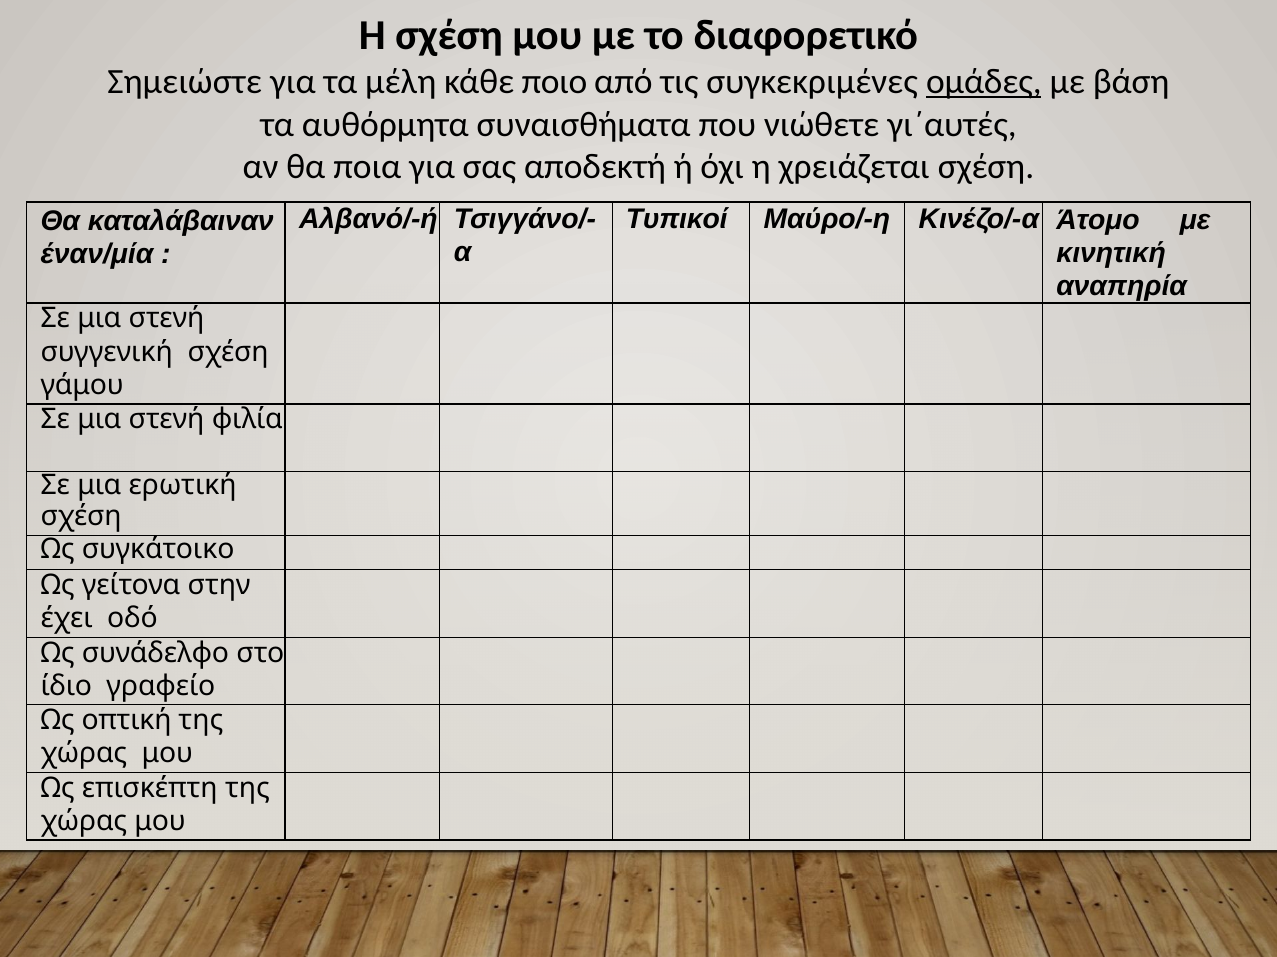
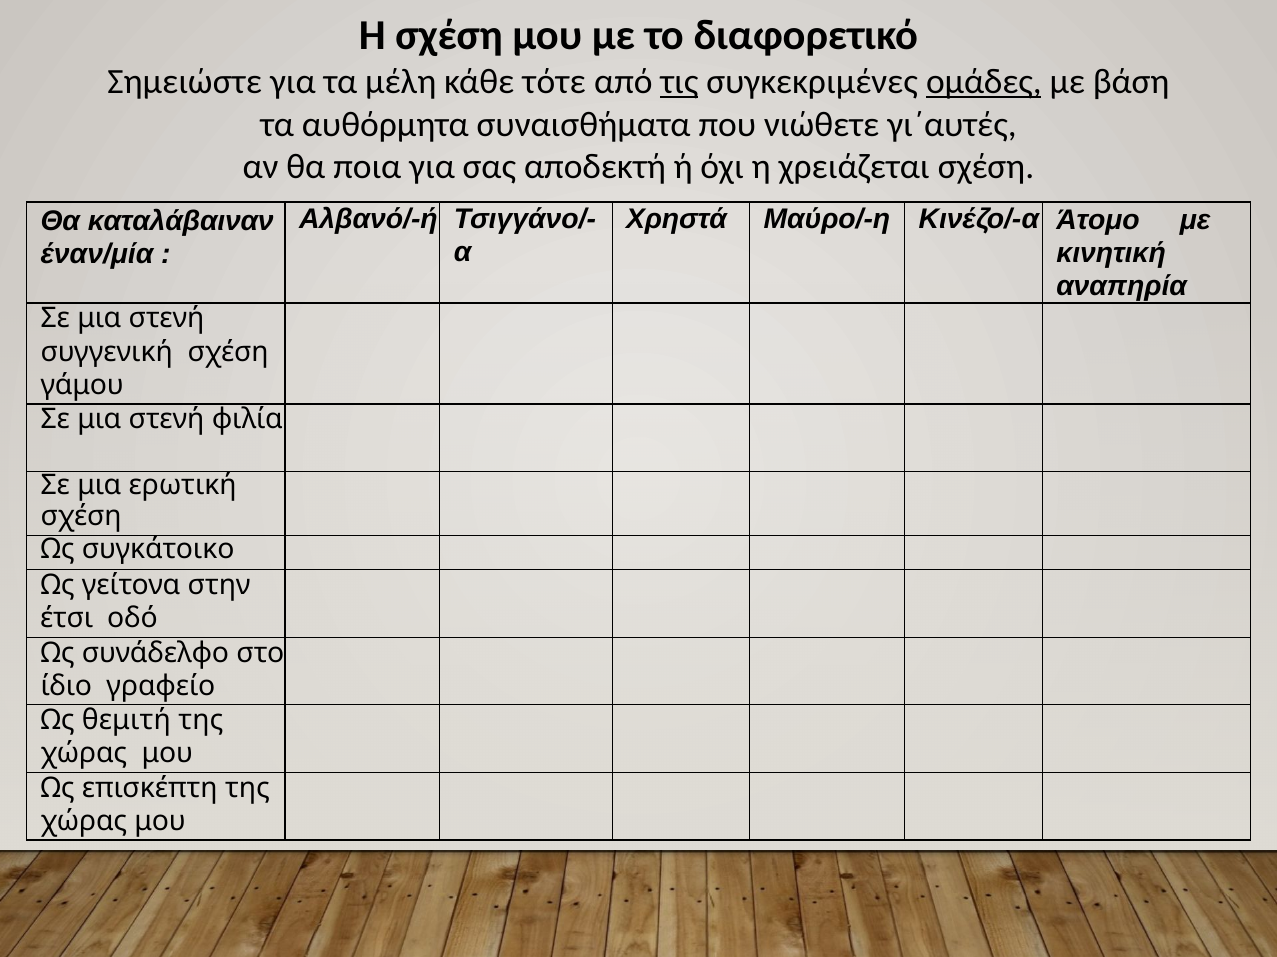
ποιο: ποιο -> τότε (554, 82)
τις underline: none -> present (679, 82)
Τυπικοί: Τυπικοί -> Χρηστά (677, 219)
έχει: έχει -> έτσι (67, 619)
οπτική: οπτική -> θεμιτή (126, 721)
